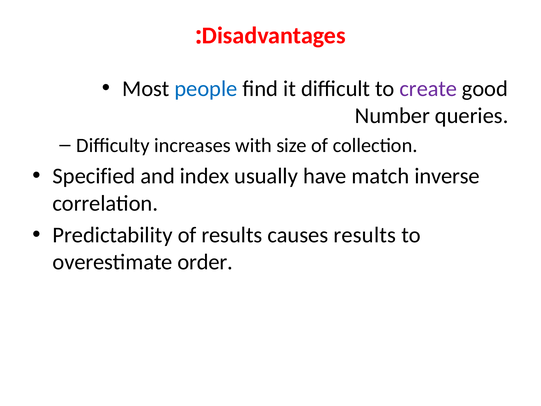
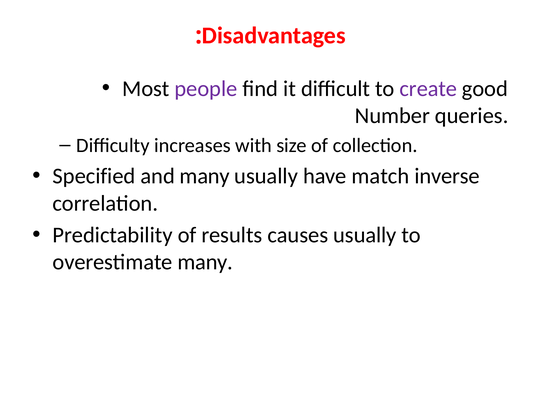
people colour: blue -> purple (206, 89)
and index: index -> many (205, 176)
causes results: results -> usually (365, 235)
overestimate order: order -> many (205, 262)
